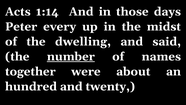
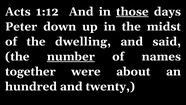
1:14: 1:14 -> 1:12 (47, 12)
those underline: none -> present (132, 12)
every: every -> down (60, 27)
